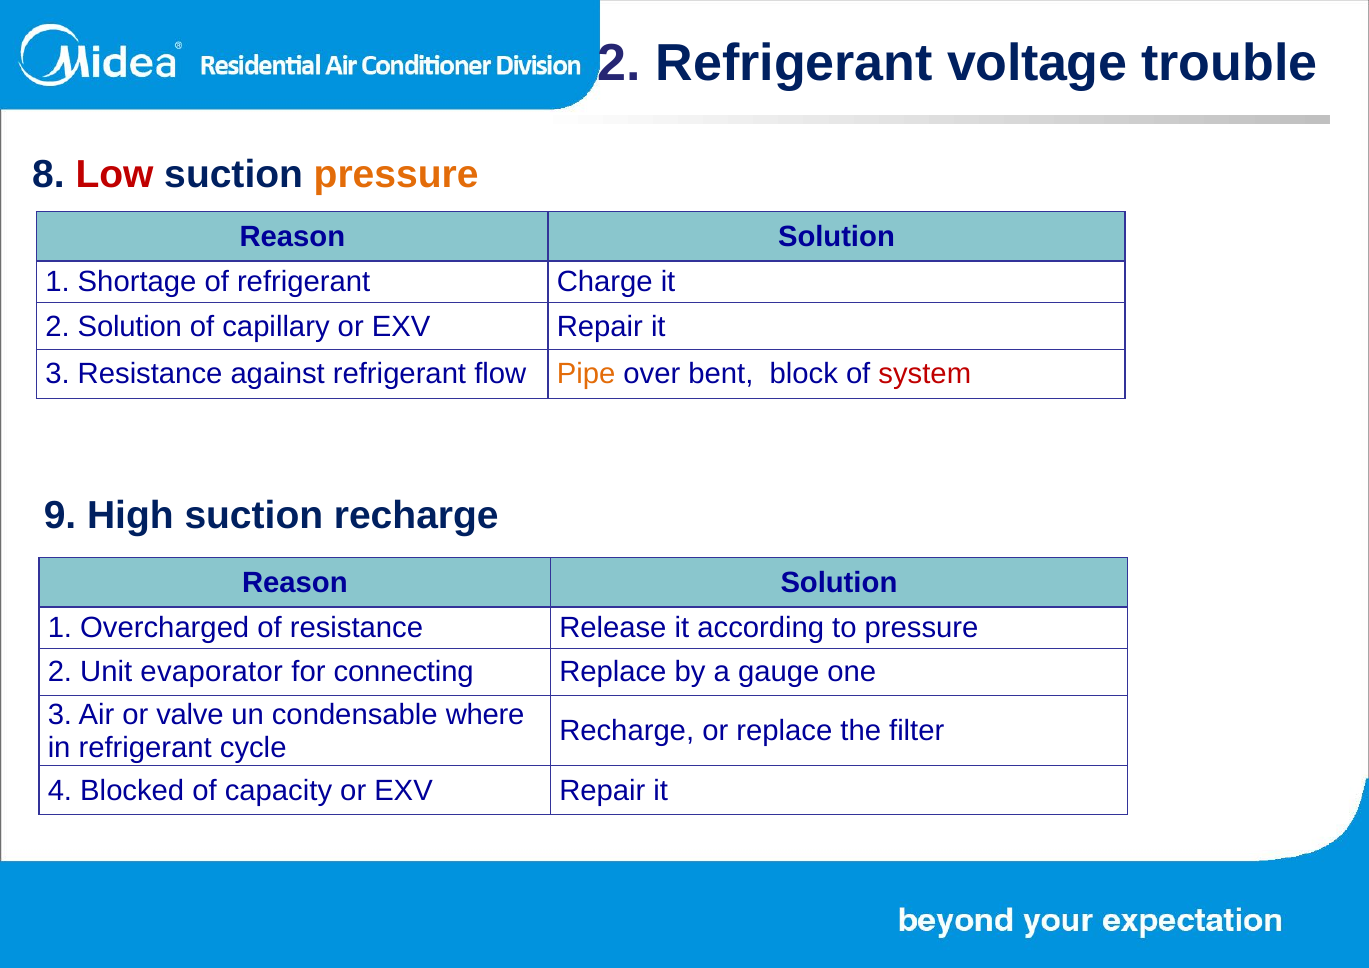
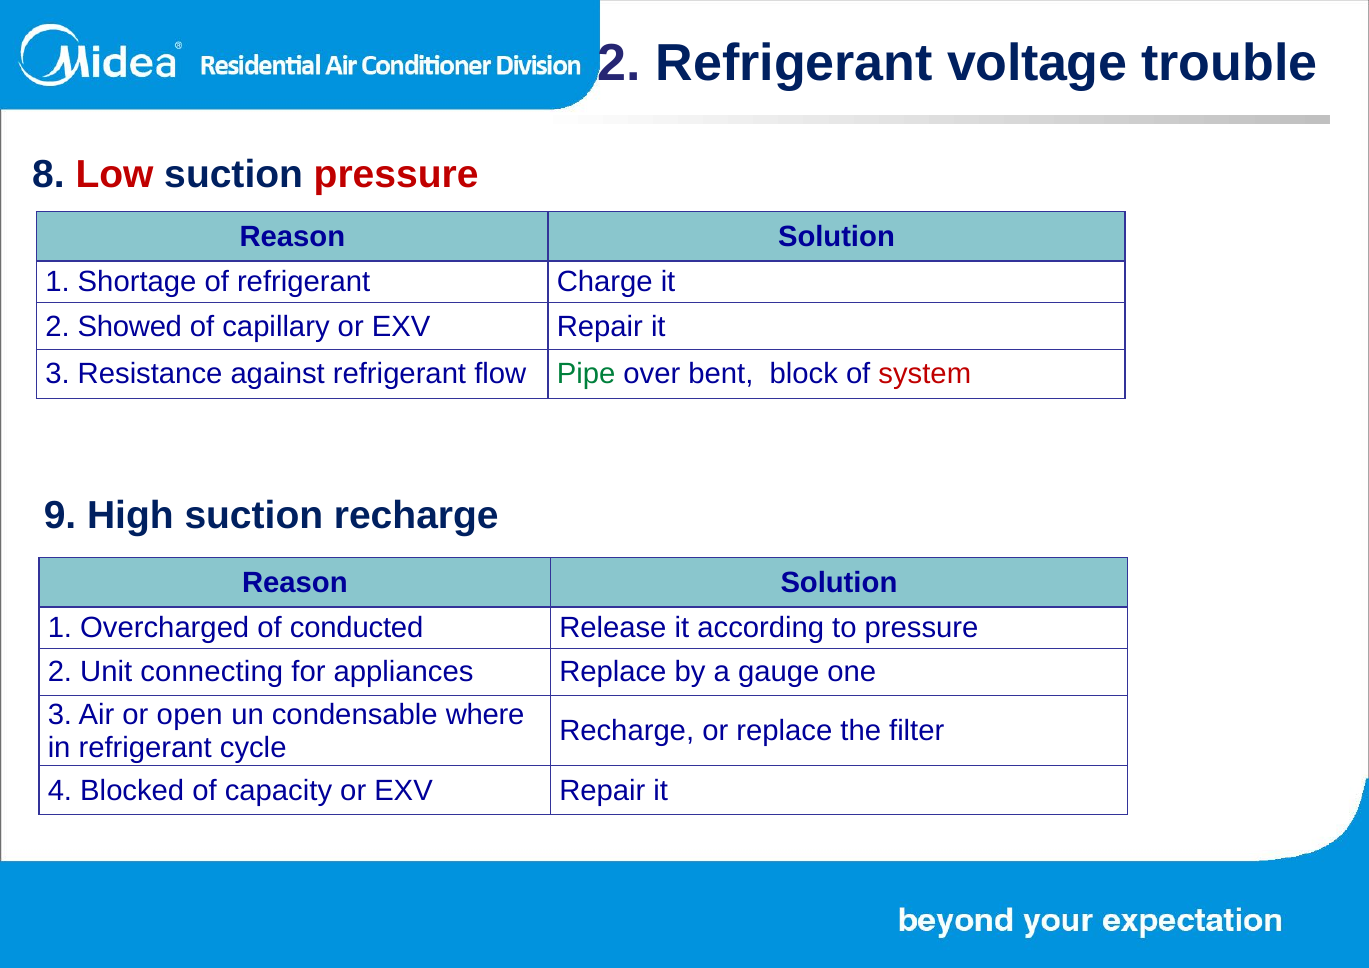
pressure colour: orange -> red (396, 175)
2 Solution: Solution -> Showed (130, 326)
Pipe colour: orange -> green (586, 374)
of resistance: resistance -> conducted (357, 628)
evaporator: evaporator -> connecting (212, 672)
connecting: connecting -> appliances (404, 672)
valve: valve -> open (190, 715)
